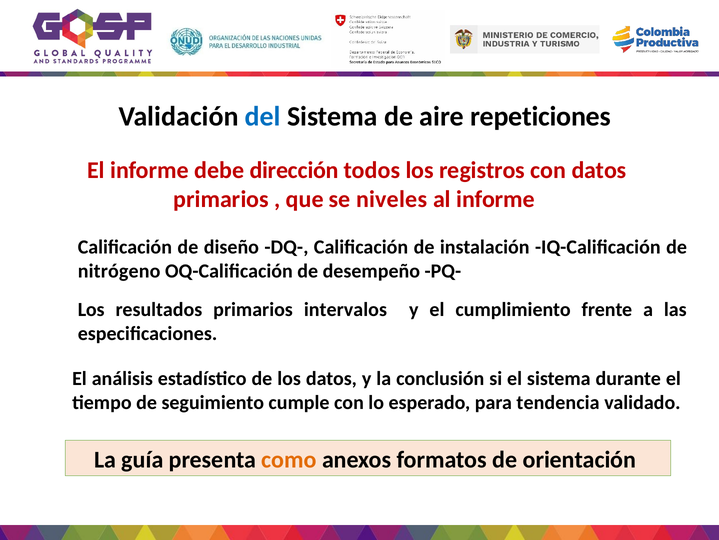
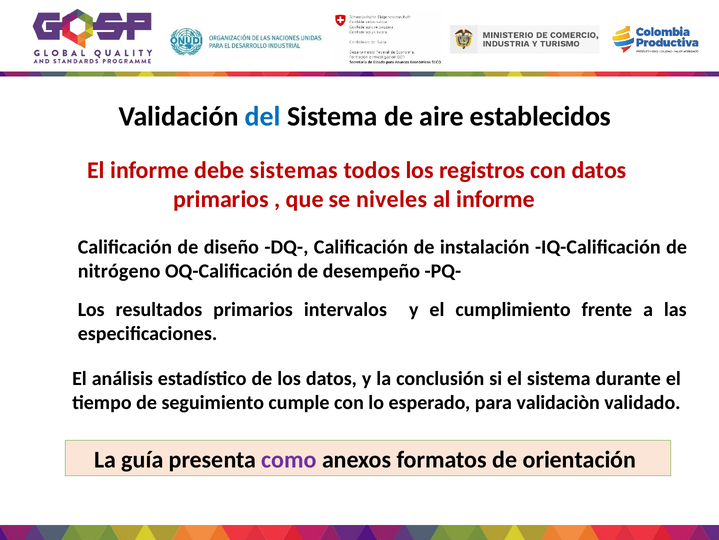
repeticiones: repeticiones -> establecidos (540, 116)
dirección: dirección -> sistemas (294, 170)
tendencia: tendencia -> validaciòn (558, 402)
como colour: orange -> purple (289, 459)
